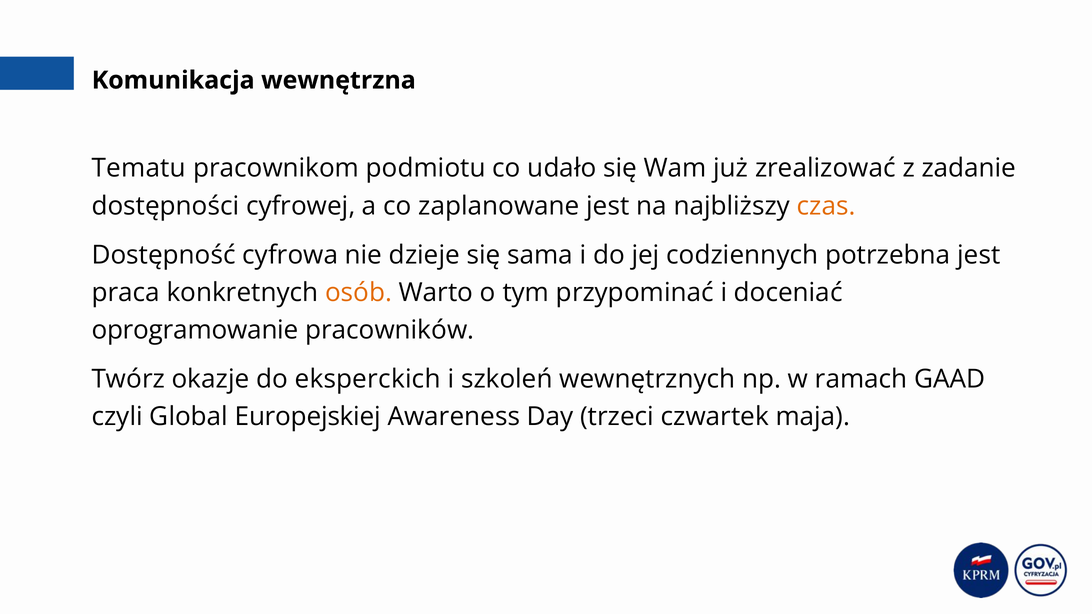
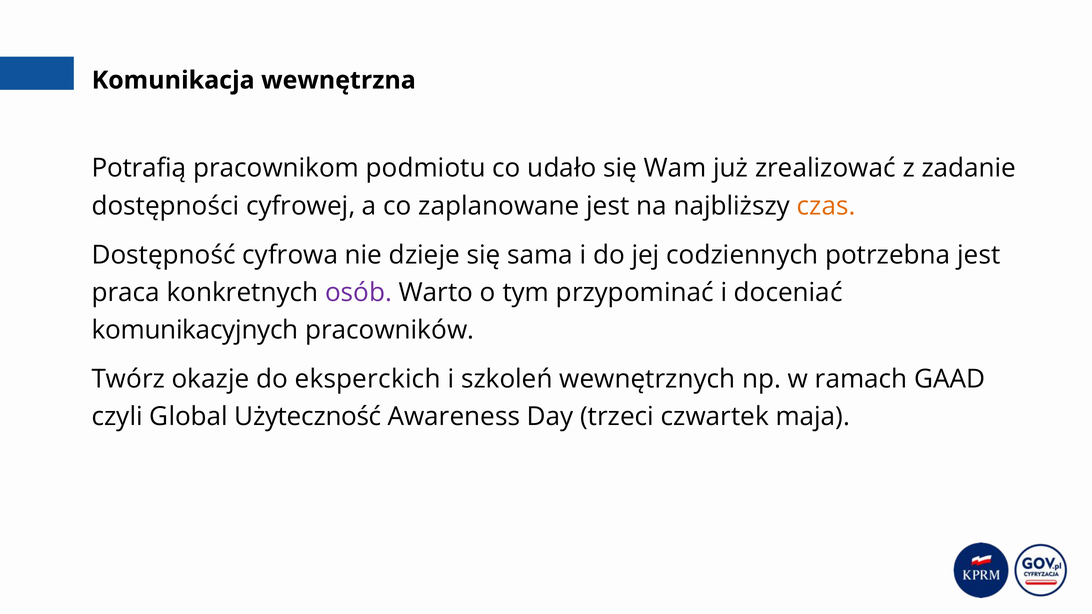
Tematu: Tematu -> Potrafią (139, 168)
osób colour: orange -> purple (359, 293)
oprogramowanie: oprogramowanie -> komunikacyjnych (195, 330)
Europejskiej: Europejskiej -> Użyteczność (308, 417)
